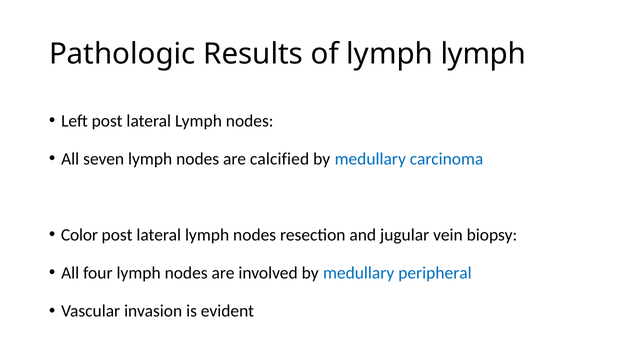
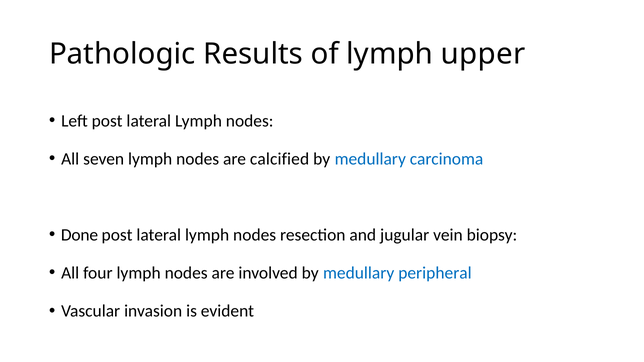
lymph lymph: lymph -> upper (483, 54)
Color: Color -> Done (79, 235)
